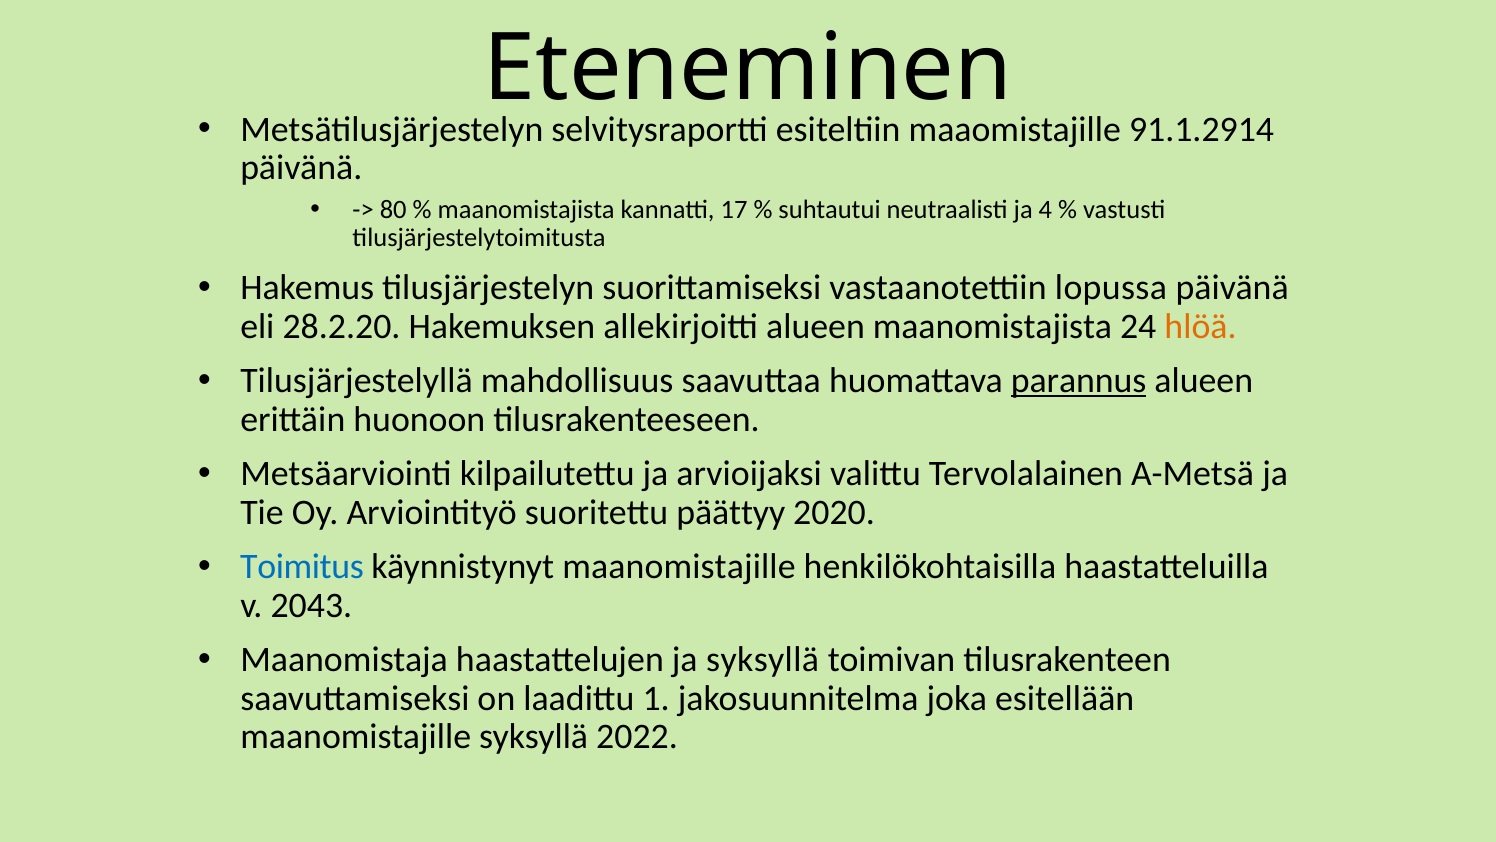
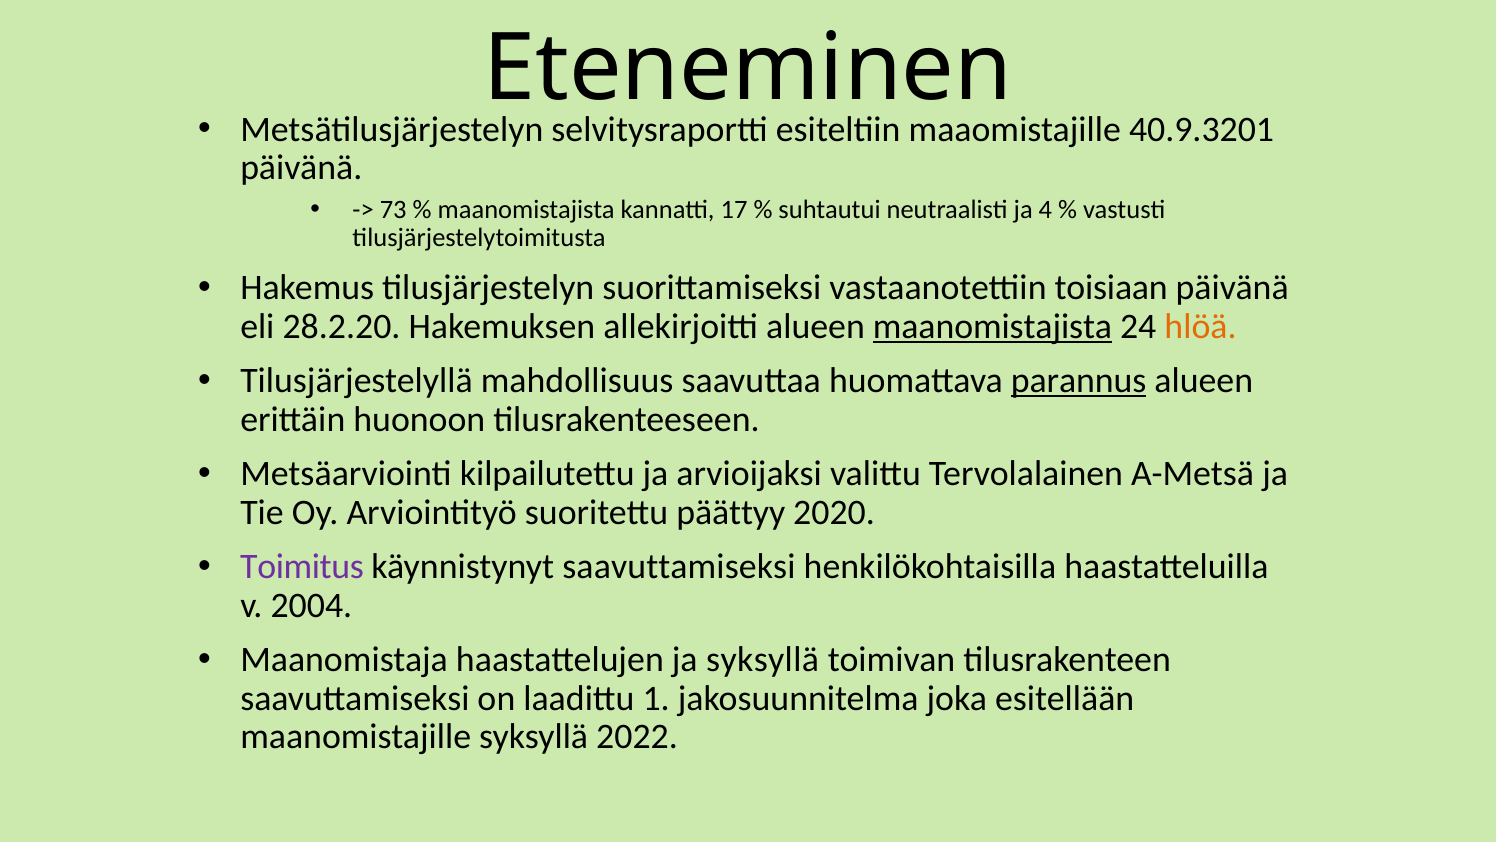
91.1.2914: 91.1.2914 -> 40.9.3201 (1202, 129)
80: 80 -> 73 (393, 209)
lopussa: lopussa -> toisiaan (1111, 287)
maanomistajista underline: none -> present (993, 326)
Toimitus colour: blue -> purple (302, 566)
käynnistynyt maanomistajille: maanomistajille -> saavuttamiseksi (679, 566)
2043: 2043 -> 2004 (311, 605)
